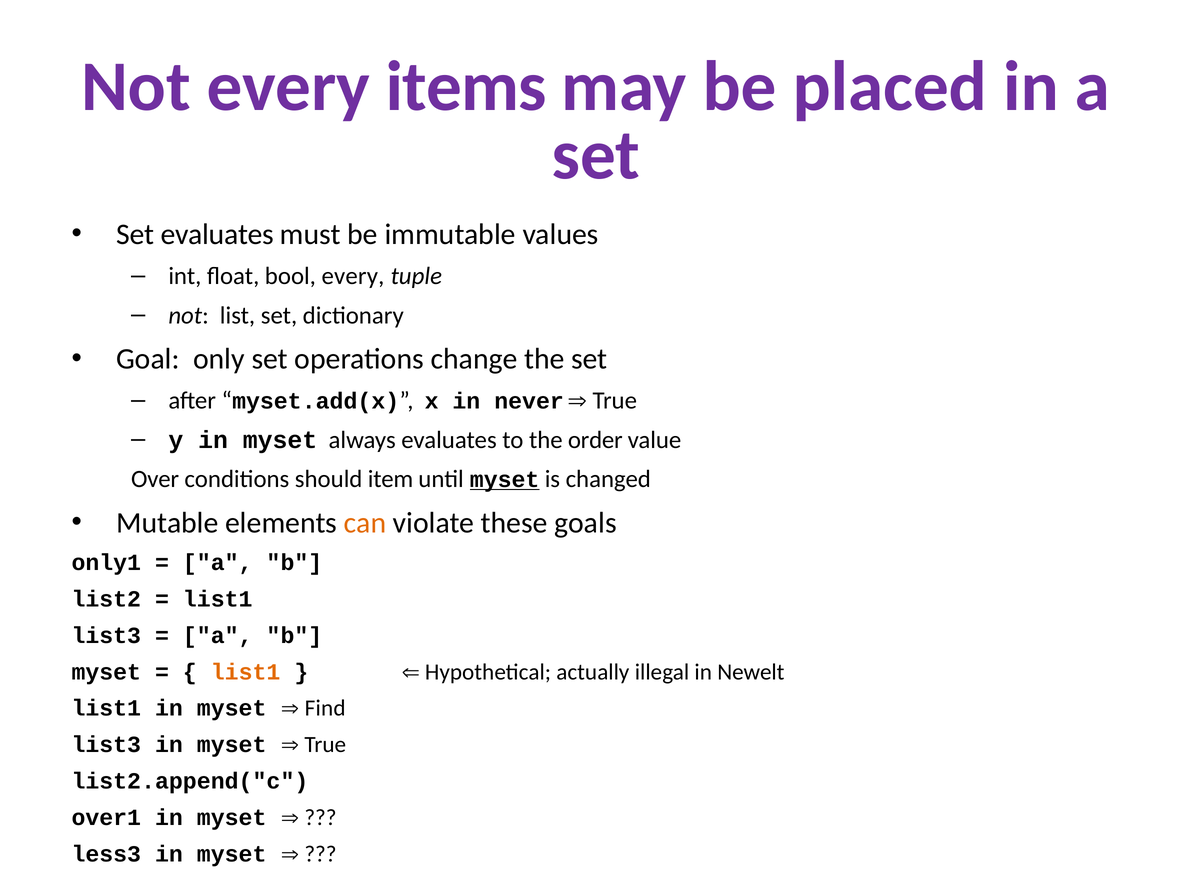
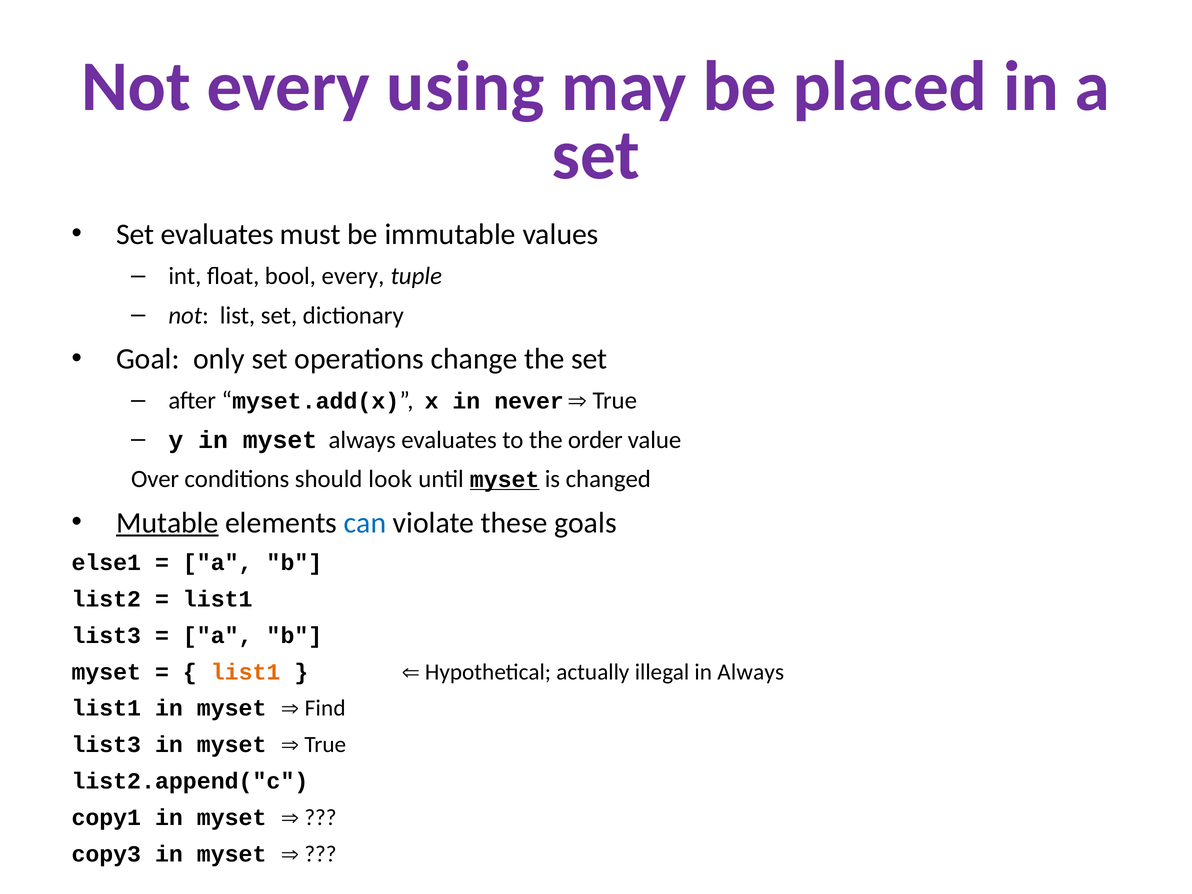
items: items -> using (465, 87)
item: item -> look (390, 479)
Mutable underline: none -> present (167, 523)
can colour: orange -> blue (365, 523)
only1: only1 -> else1 (106, 563)
in Newelt: Newelt -> Always (751, 672)
over1: over1 -> copy1 (106, 818)
less3: less3 -> copy3 (106, 854)
